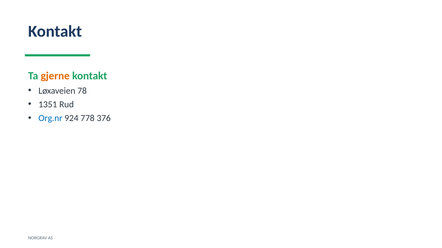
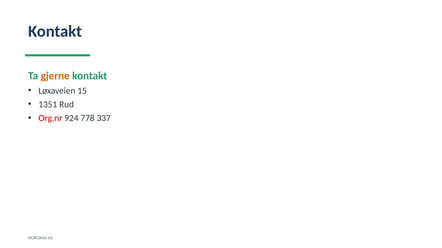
78: 78 -> 15 (82, 91)
Org.nr colour: blue -> red (50, 119)
376: 376 -> 337 (104, 119)
